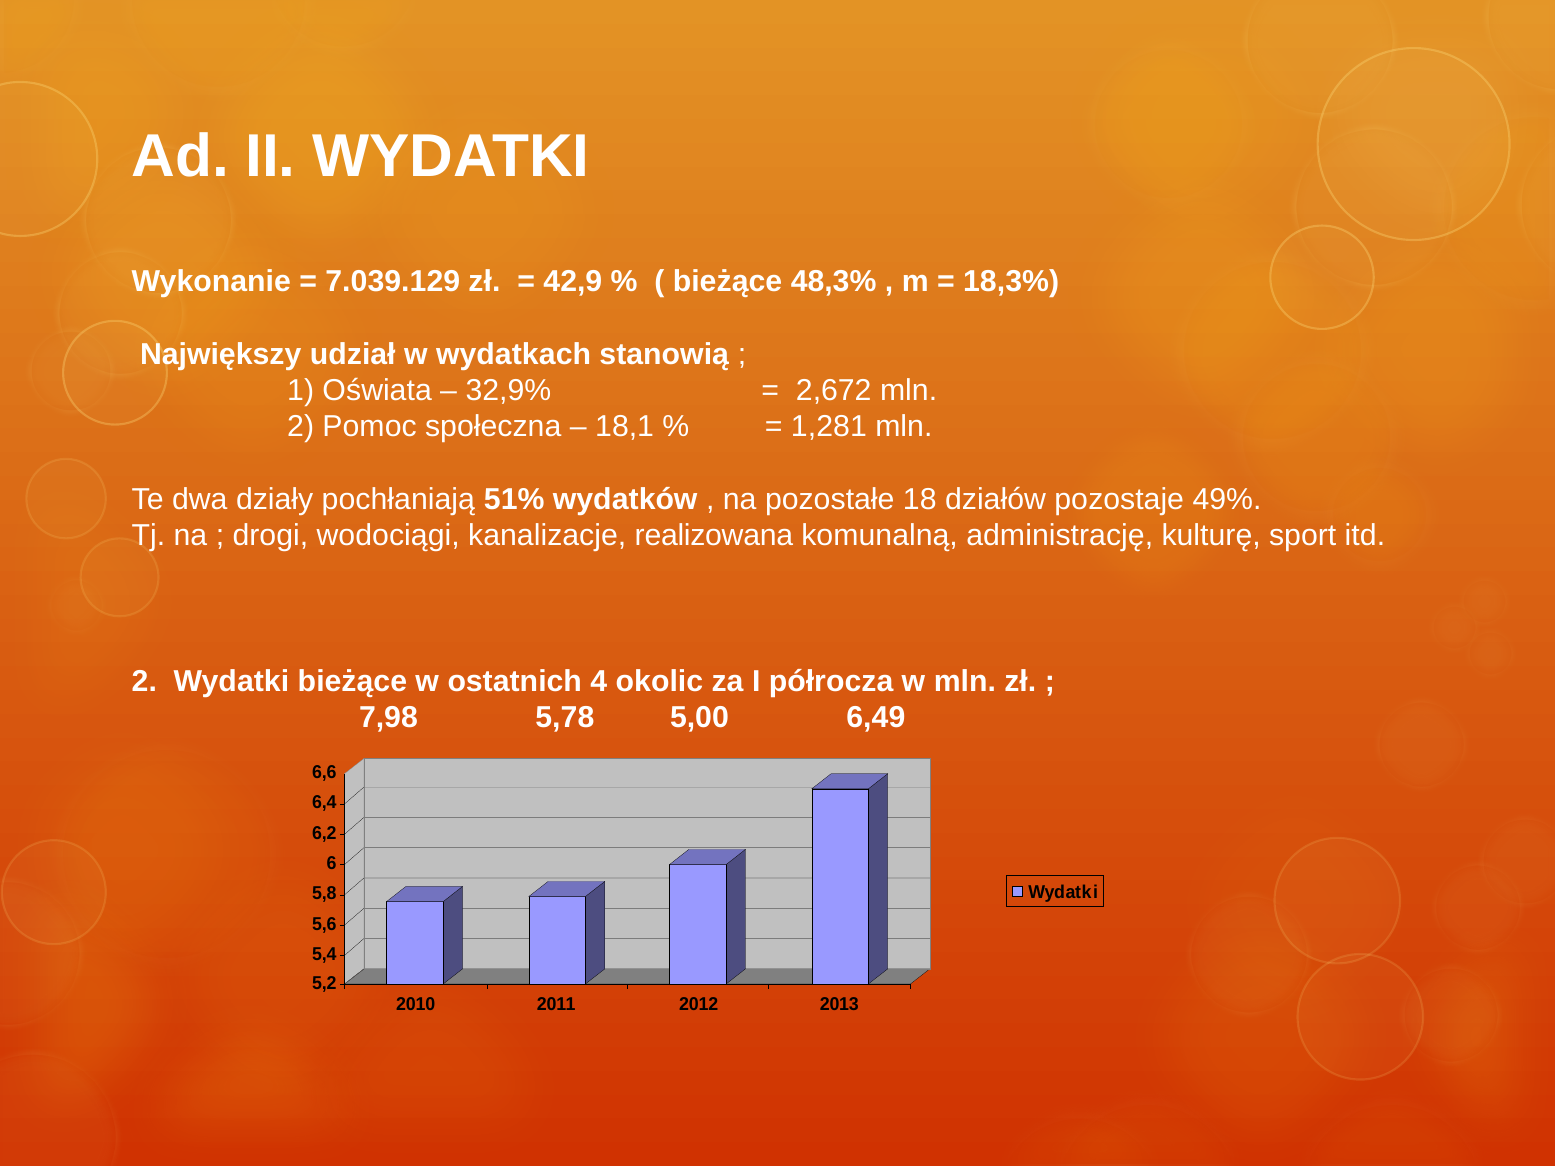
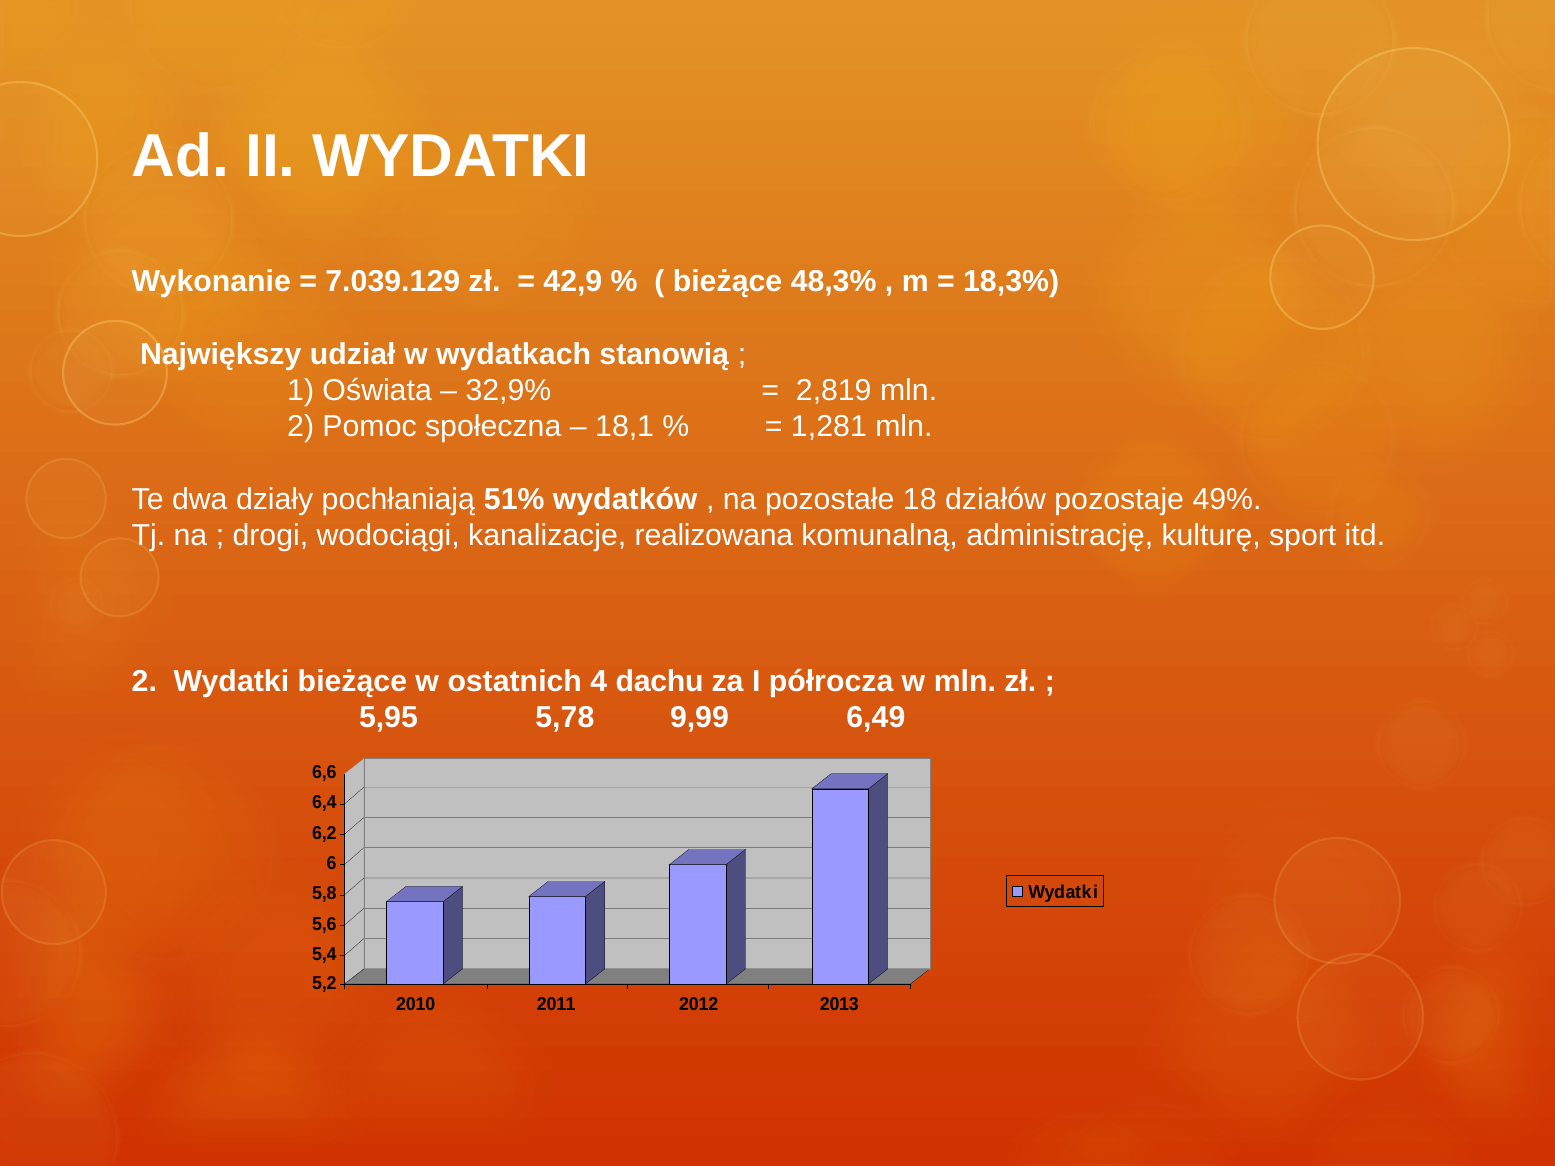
2,672: 2,672 -> 2,819 (834, 391)
okolic: okolic -> dachu (660, 681)
7,98: 7,98 -> 5,95 (388, 718)
5,00: 5,00 -> 9,99 (699, 718)
